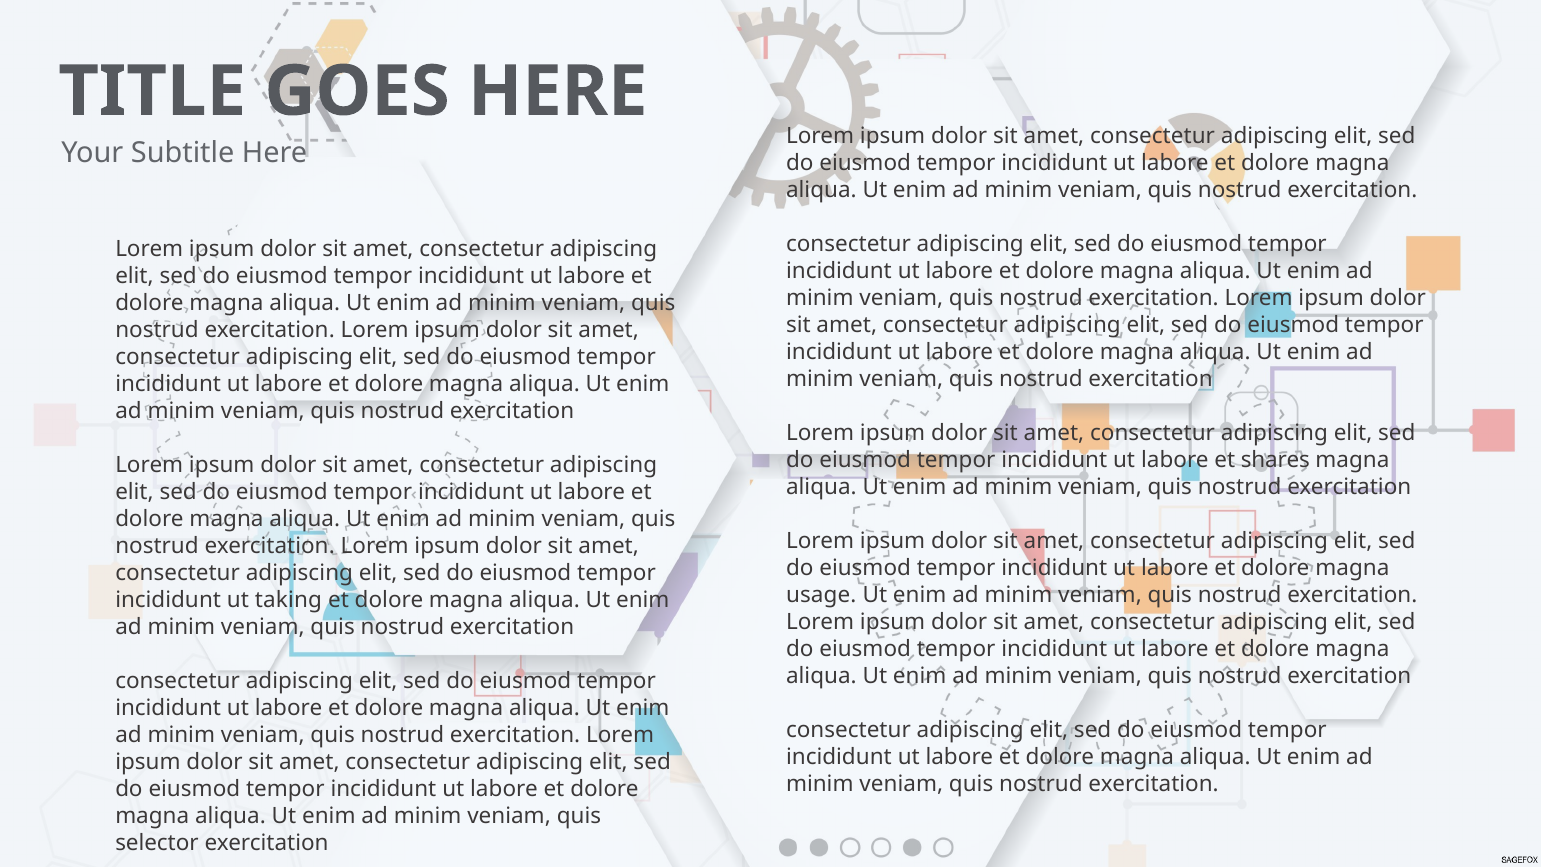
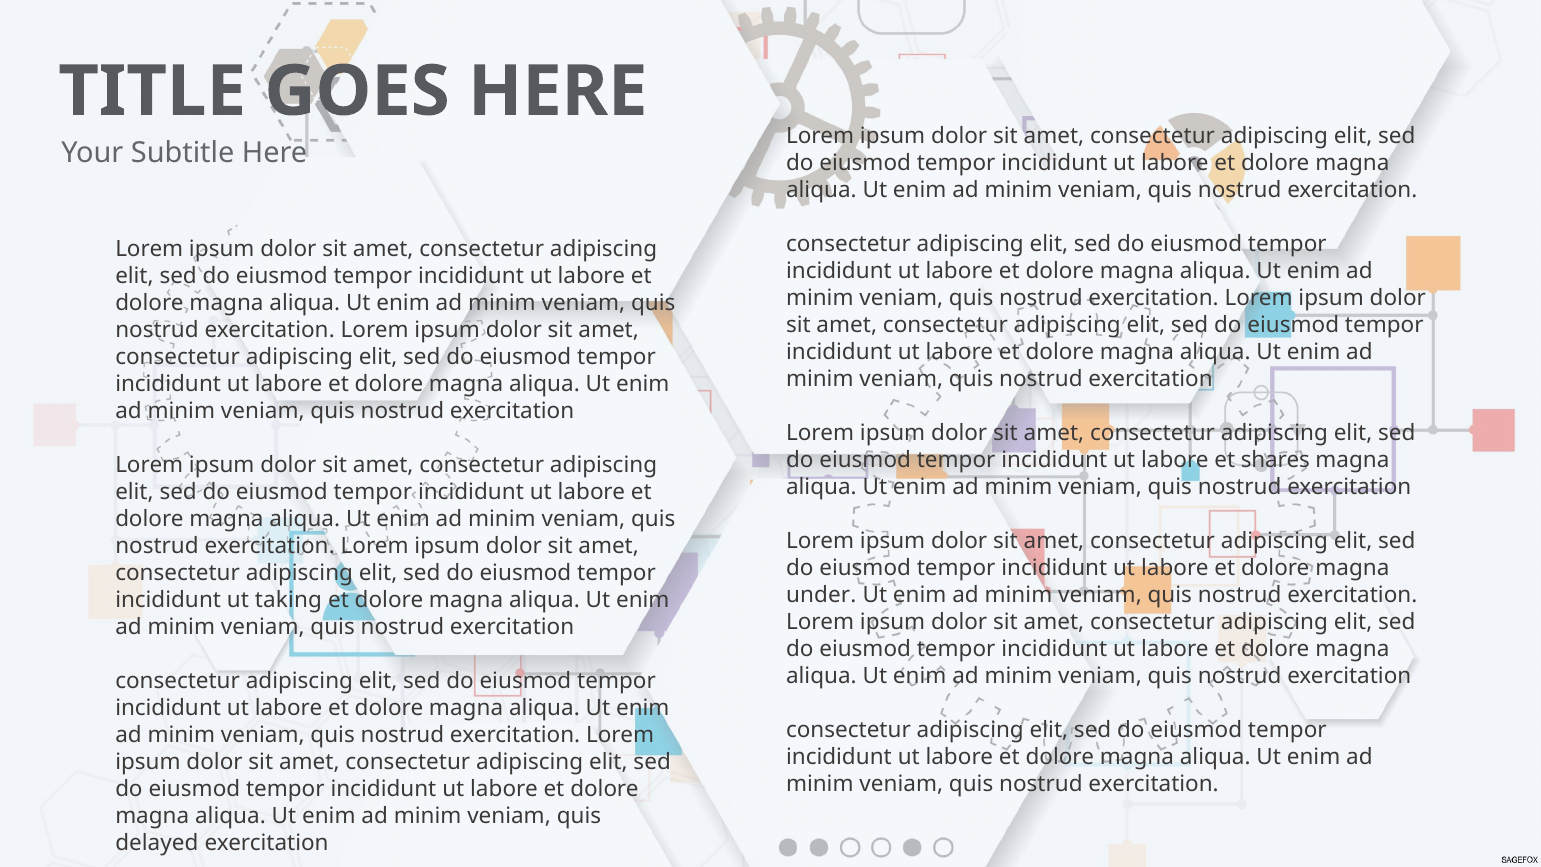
usage: usage -> under (821, 595)
selector: selector -> delayed (157, 843)
